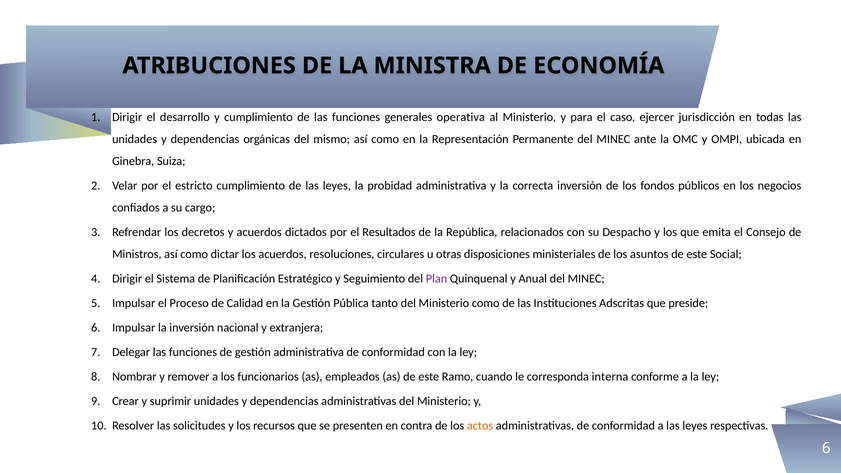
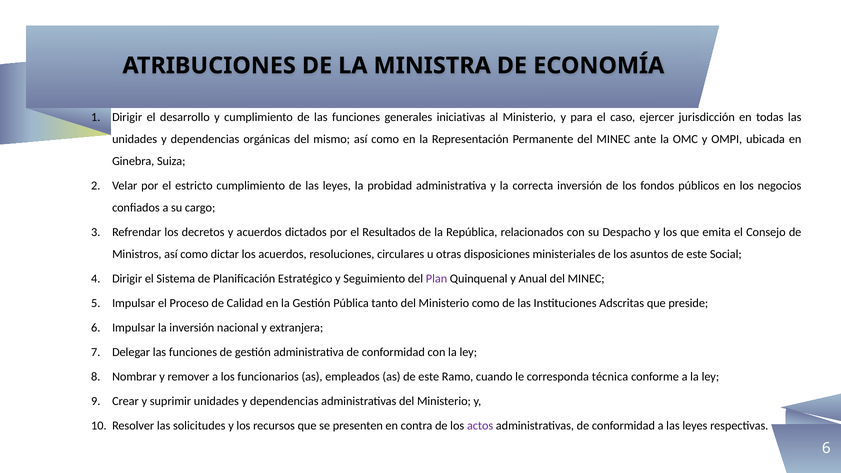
operativa: operativa -> iniciativas (461, 117)
interna: interna -> técnica (610, 377)
actos colour: orange -> purple (480, 426)
